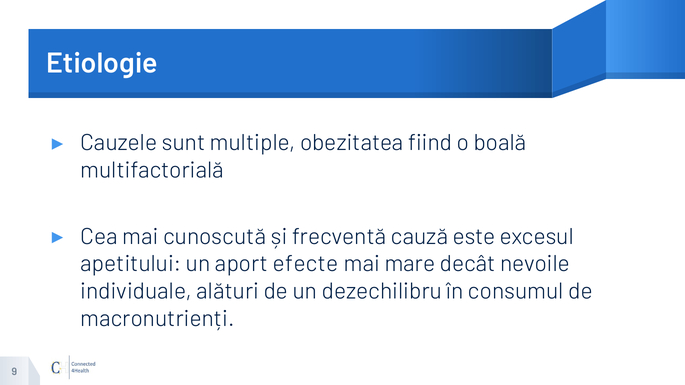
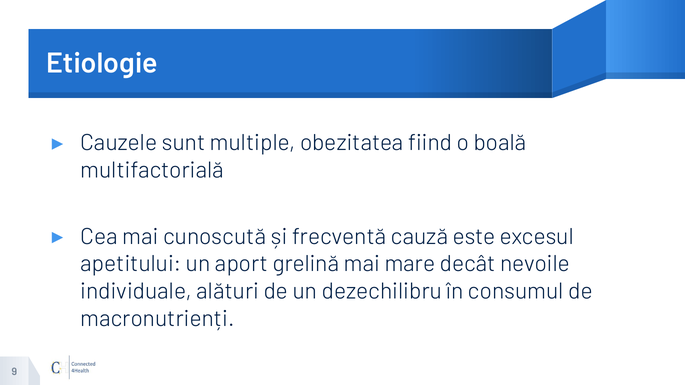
efecte: efecte -> grelină (306, 264)
